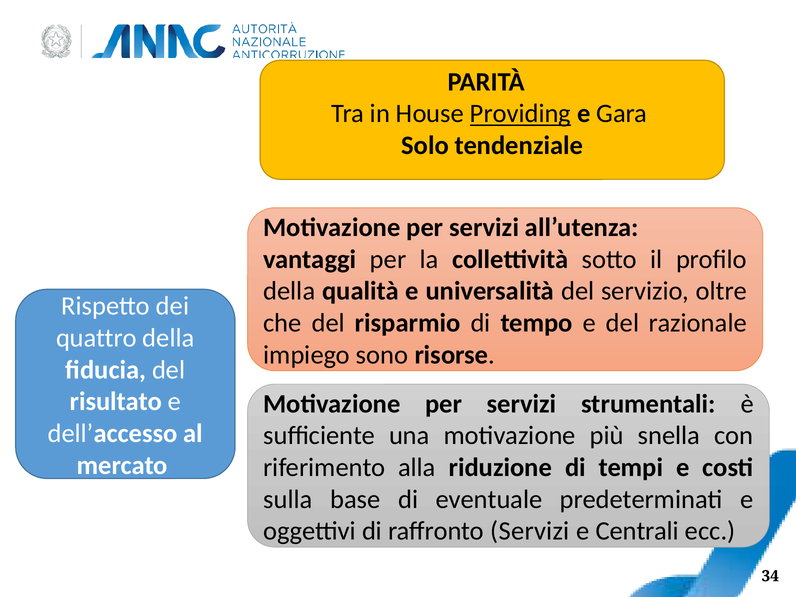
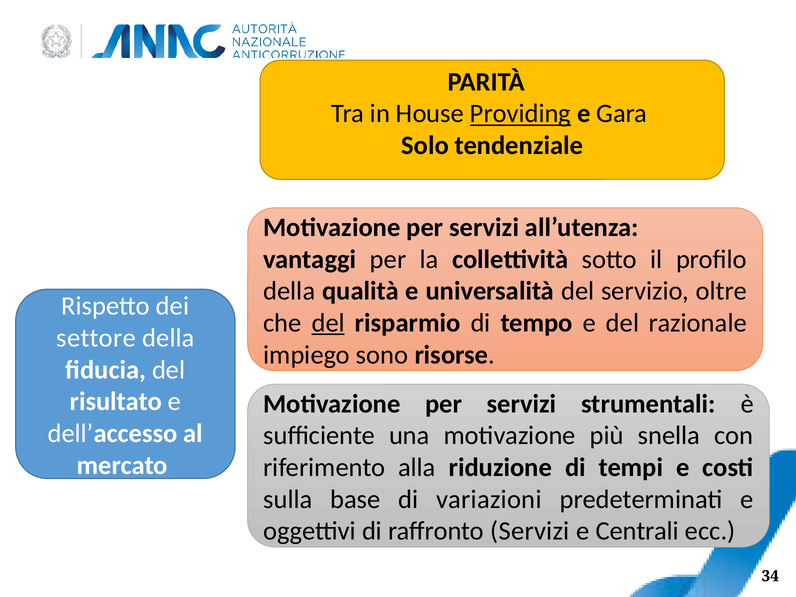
del underline: none -> present (328, 323)
quattro: quattro -> settore (96, 338)
eventuale: eventuale -> variazioni (489, 499)
